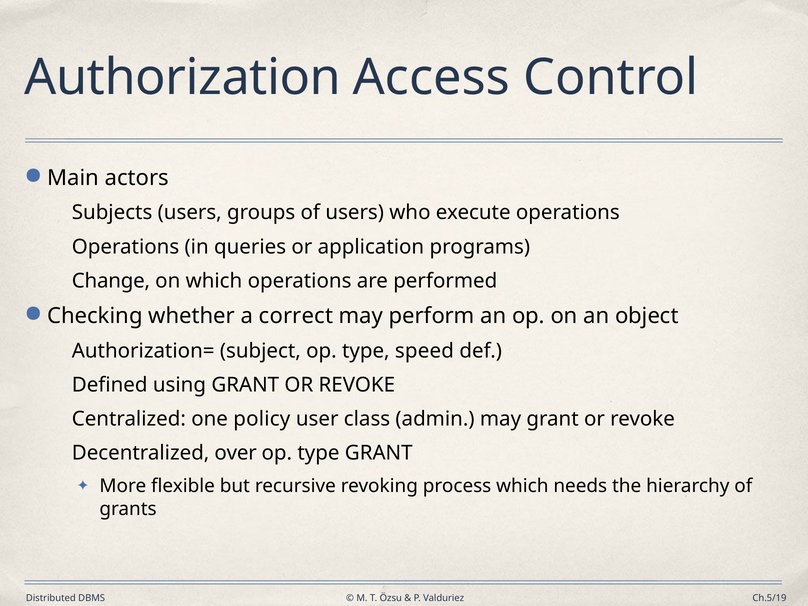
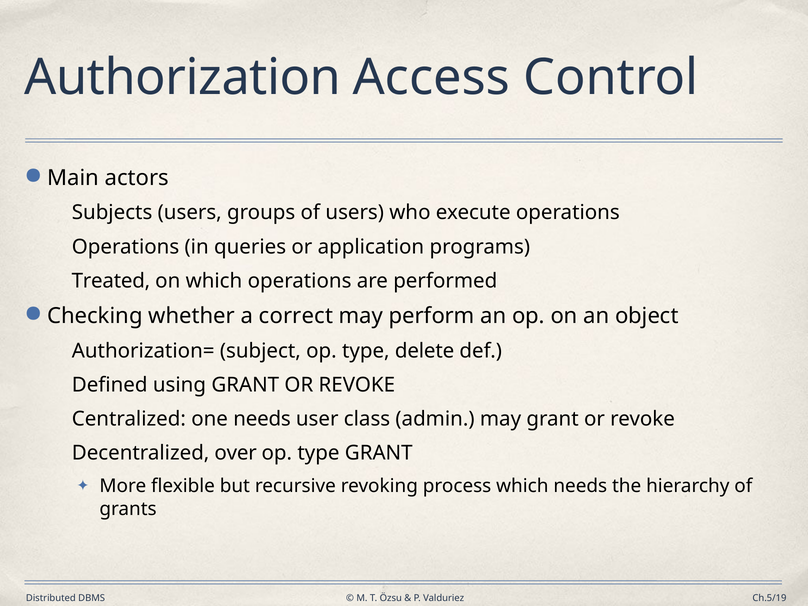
Change: Change -> Treated (111, 281)
speed: speed -> delete (425, 351)
one policy: policy -> needs (262, 419)
